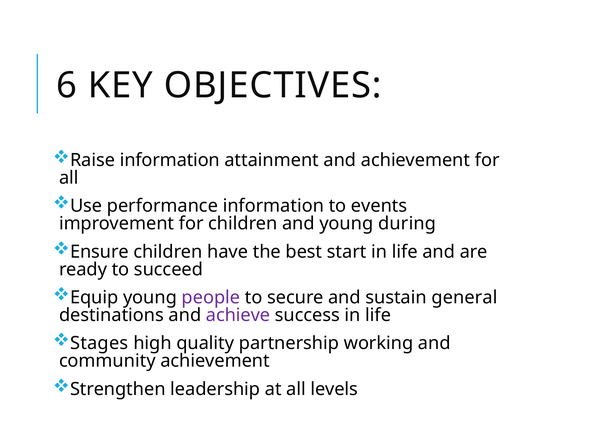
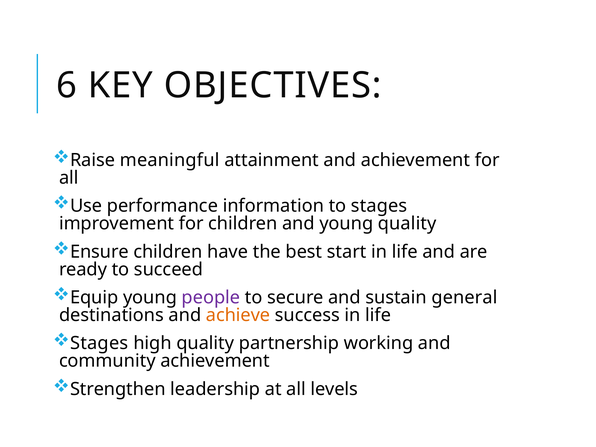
Raise information: information -> meaningful (170, 160)
to events: events -> stages (379, 206)
young during: during -> quality (407, 224)
achieve colour: purple -> orange (238, 315)
